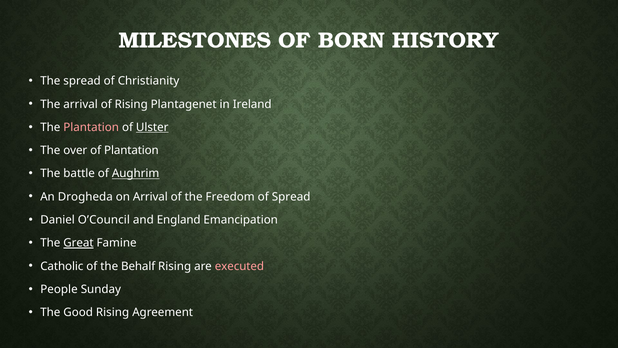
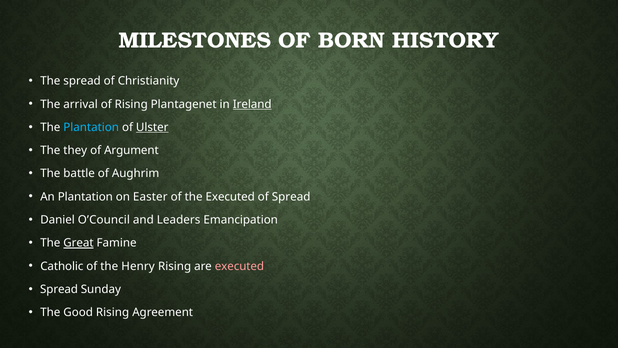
Ireland underline: none -> present (252, 104)
Plantation colour: pink -> light blue (91, 127)
over: over -> they (75, 150)
of Plantation: Plantation -> Argument (131, 150)
Aughrim underline: present -> none (136, 173)
An Drogheda: Drogheda -> Plantation (85, 197)
on Arrival: Arrival -> Easter (150, 197)
the Freedom: Freedom -> Executed (230, 197)
England: England -> Leaders (179, 220)
Behalf: Behalf -> Henry (138, 266)
People: People -> Spread (59, 289)
